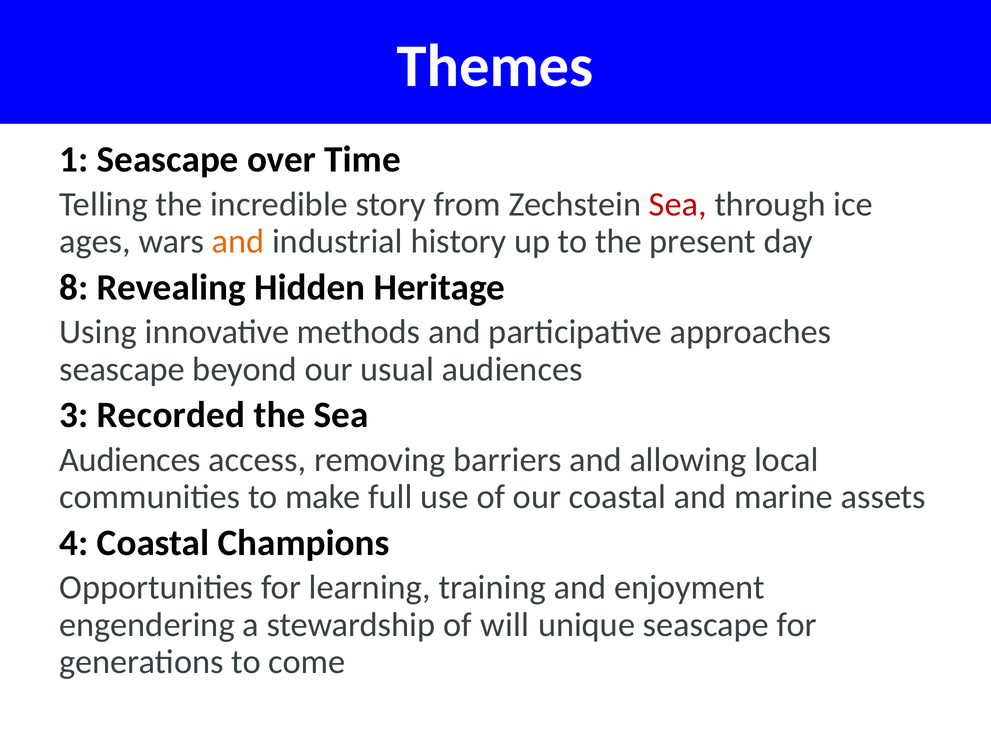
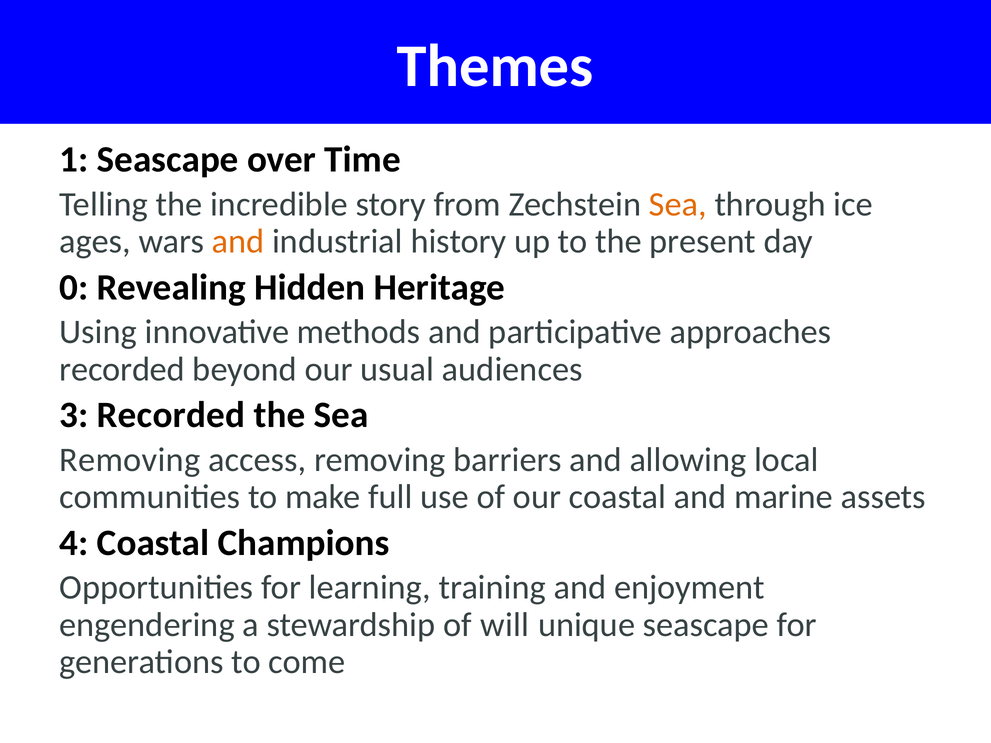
Sea colour: red -> orange (678, 204)
8: 8 -> 0 (74, 287)
seascape: seascape -> recorded (122, 369)
Audiences: Audiences -> Removing (130, 460)
